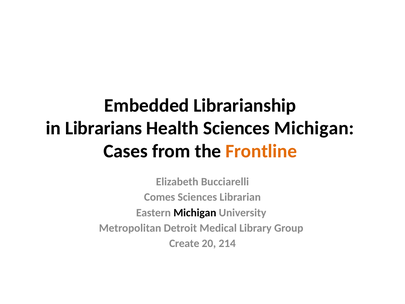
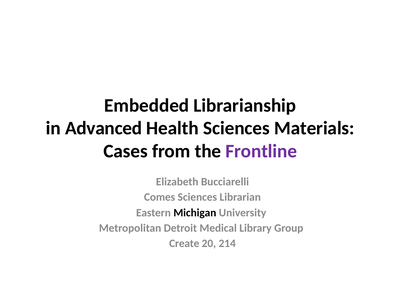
Librarians: Librarians -> Advanced (104, 128)
Sciences Michigan: Michigan -> Materials (314, 128)
Frontline colour: orange -> purple (261, 151)
